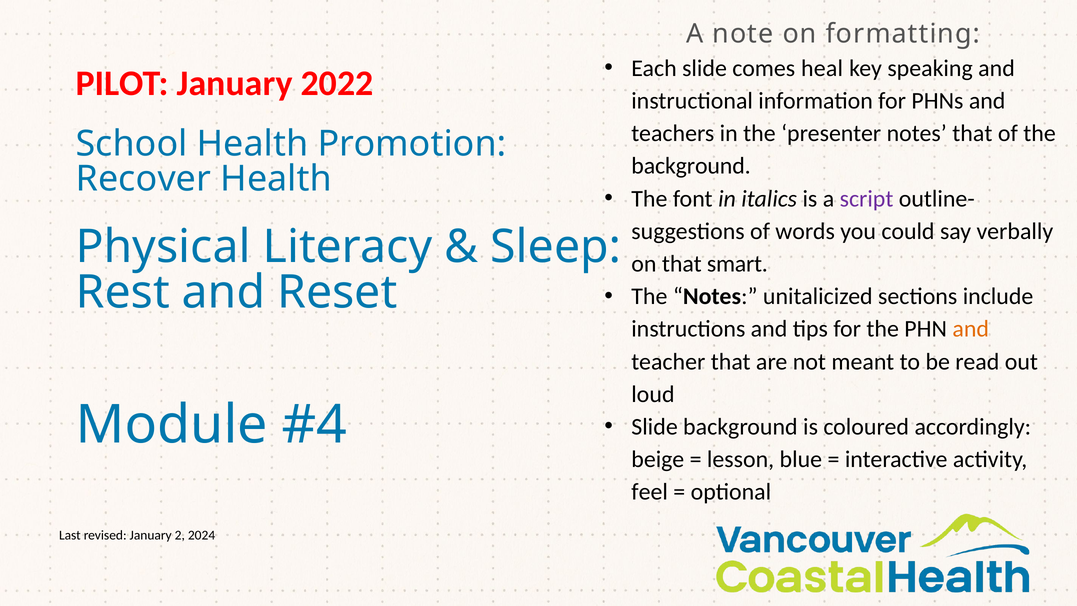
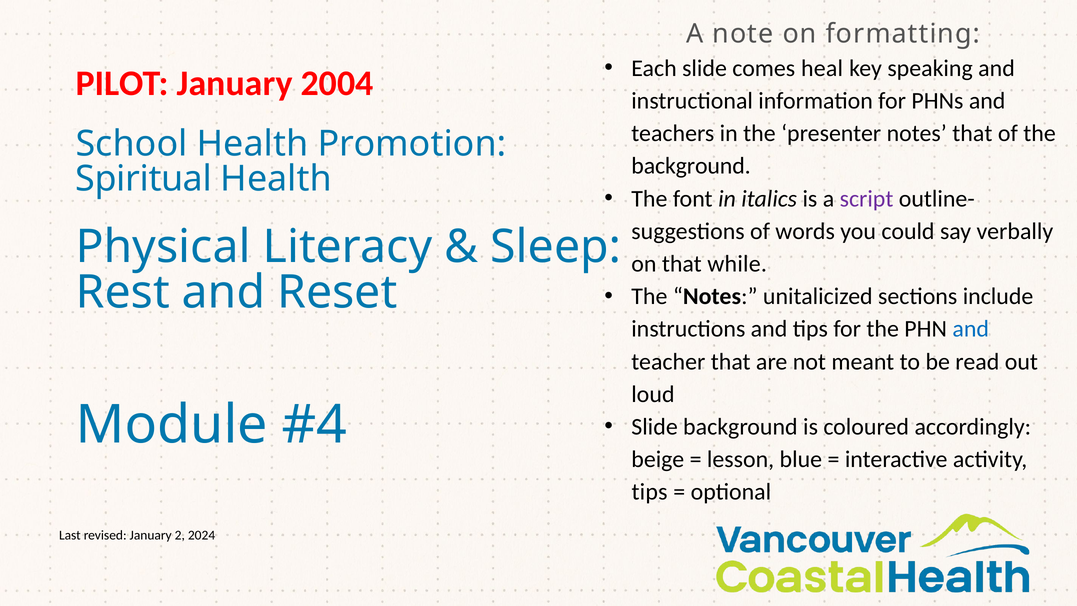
2022: 2022 -> 2004 (337, 83)
Recover: Recover -> Spiritual (144, 179)
smart: smart -> while (737, 264)
and colour: orange -> blue (971, 329)
feel: feel -> tips (650, 492)
